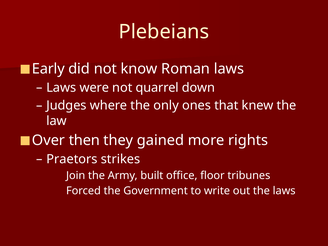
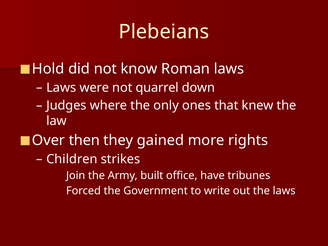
Early: Early -> Hold (48, 69)
Praetors: Praetors -> Children (72, 159)
floor: floor -> have (212, 175)
